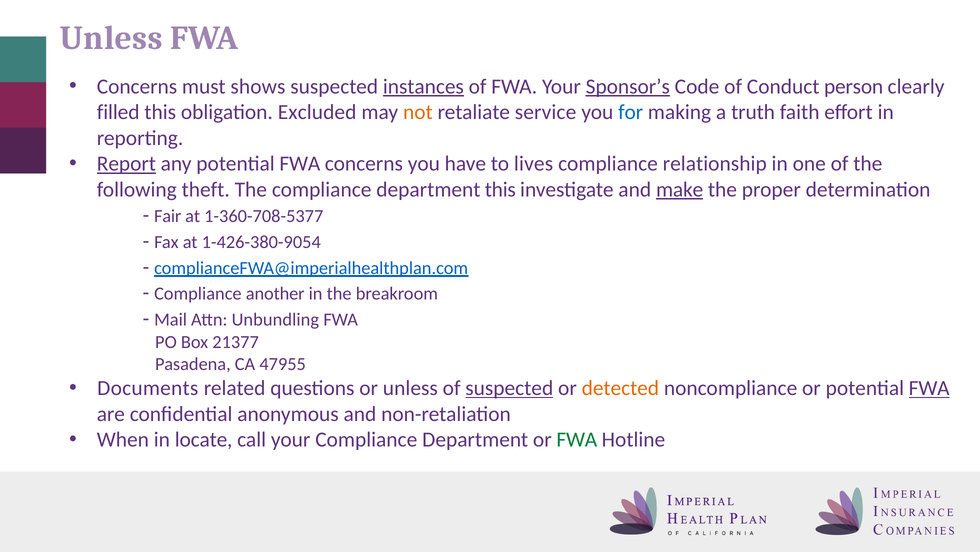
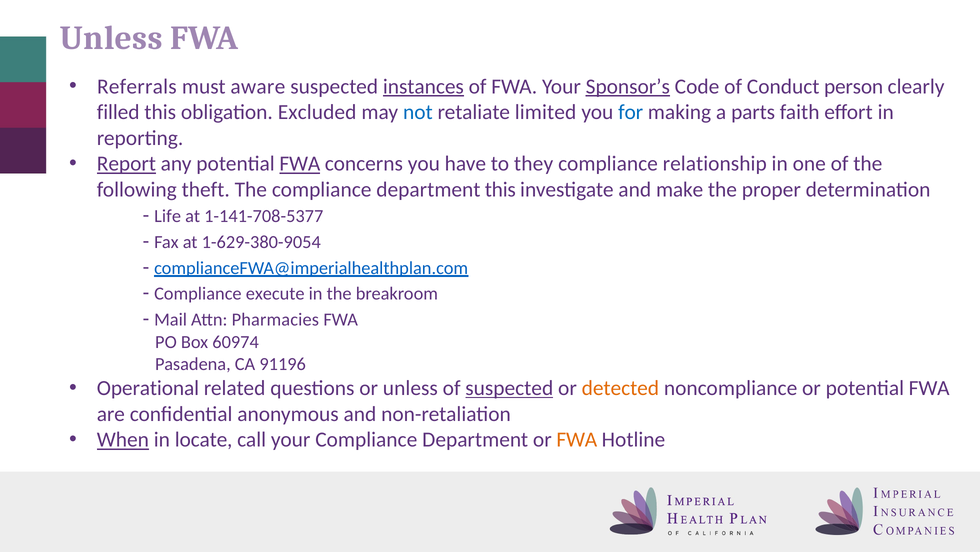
Concerns: Concerns -> Referrals (137, 86)
shows: shows -> aware (258, 86)
not colour: orange -> blue (418, 112)
service: service -> limited (546, 112)
truth: truth -> parts (753, 112)
FWA underline: none -> present (300, 164)
lives: lives -> they (534, 164)
make underline: present -> none (680, 189)
Fair: Fair -> Life (168, 216)
1-360-708-5377: 1-360-708-5377 -> 1-141-708-5377 (264, 216)
1-426-380-9054: 1-426-380-9054 -> 1-629-380-9054 (261, 242)
another: another -> execute (275, 293)
Unbundling: Unbundling -> Pharmacies (275, 319)
21377: 21377 -> 60974 (236, 342)
47955: 47955 -> 91196 (283, 364)
Documents: Documents -> Operational (148, 388)
FWA underline: present -> none (929, 388)
When underline: none -> present (123, 439)
FWA colour: green -> orange (577, 439)
